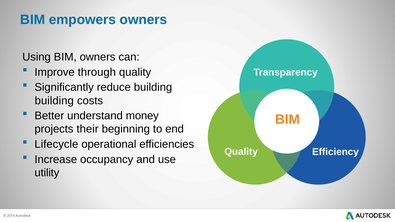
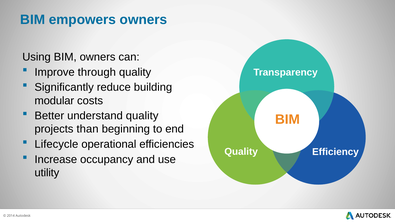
building: building -> modular (54, 101)
understand money: money -> quality (142, 116)
their: their -> than (88, 129)
